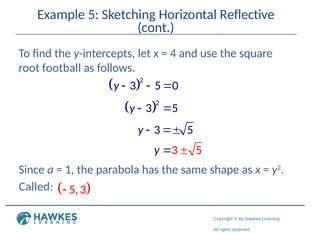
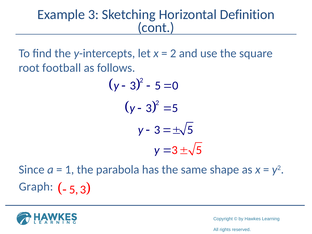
Example 5: 5 -> 3 (93, 14)
Reflective: Reflective -> Definition (247, 14)
4: 4 -> 2 (173, 53)
Called: Called -> Graph (36, 187)
